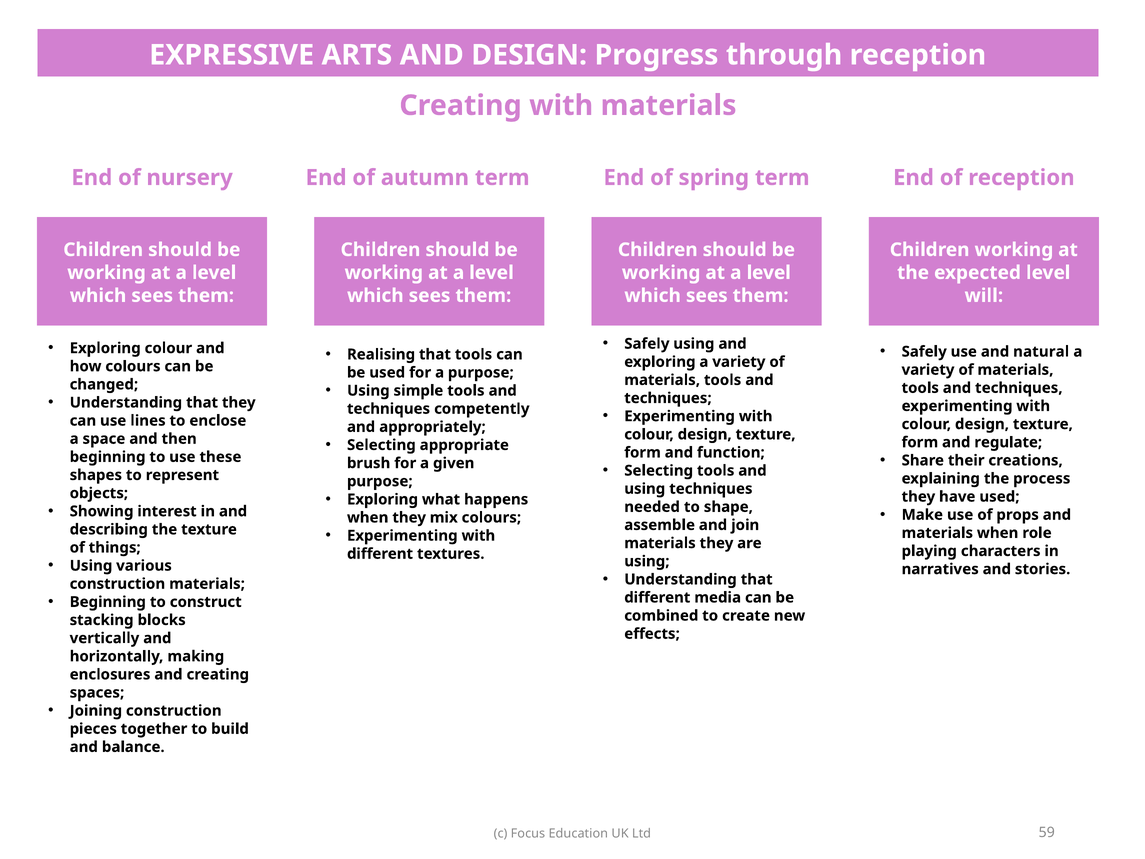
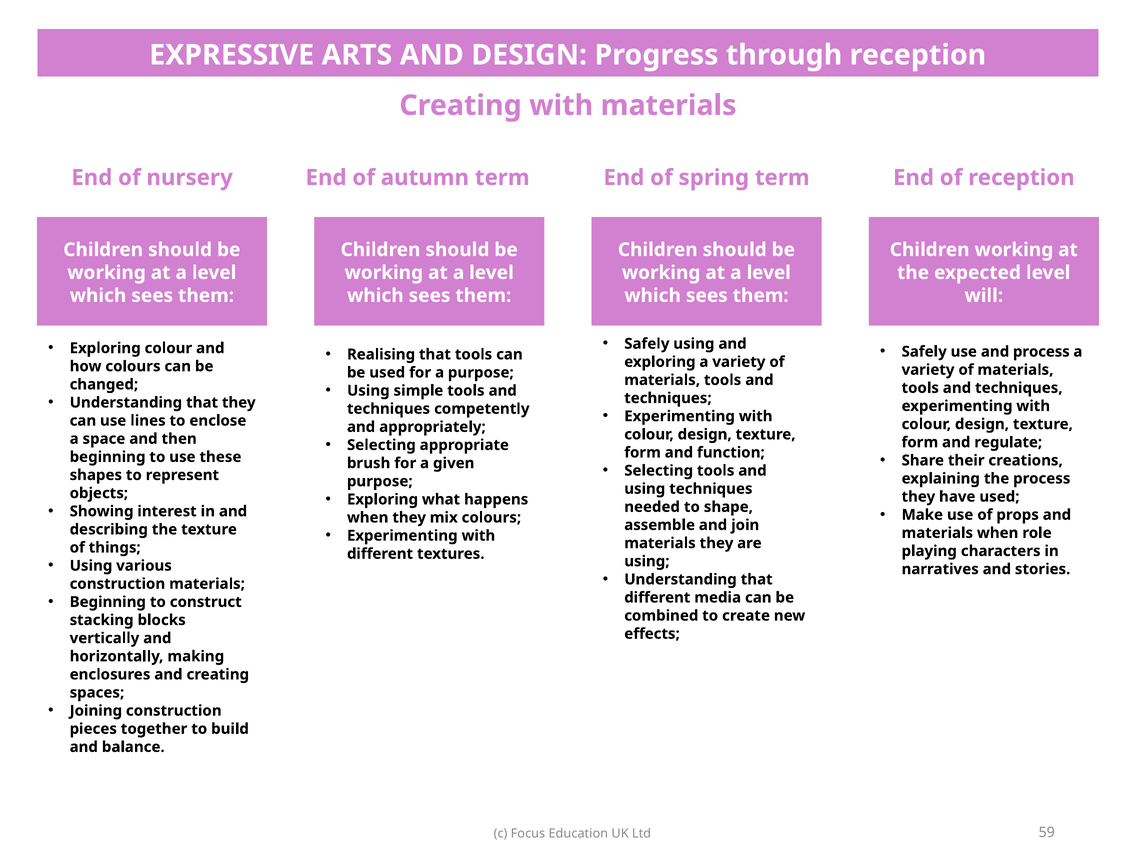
and natural: natural -> process (1041, 352)
